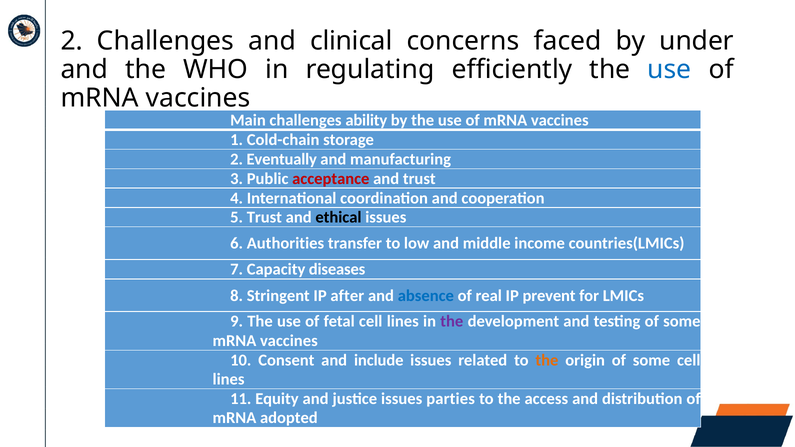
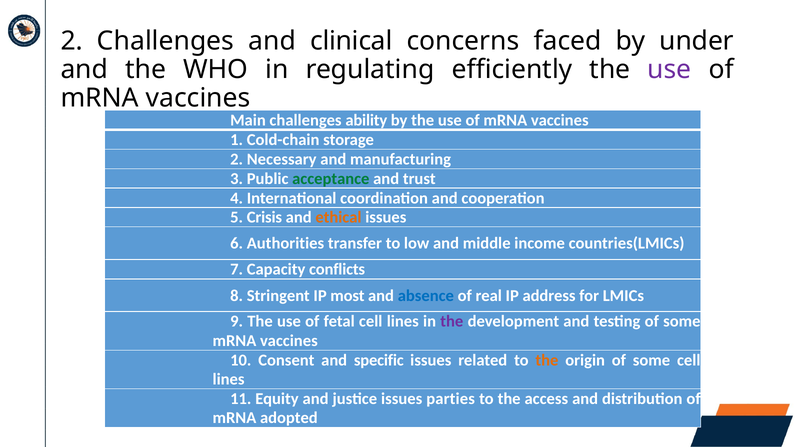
use colour: blue -> purple (669, 70)
Eventually: Eventually -> Necessary (282, 159)
acceptance colour: red -> green (331, 179)
5 Trust: Trust -> Crisis (264, 218)
ethical colour: black -> orange (338, 218)
diseases: diseases -> conflicts (337, 270)
after: after -> most (347, 296)
prevent: prevent -> address (549, 296)
include: include -> specific (379, 360)
